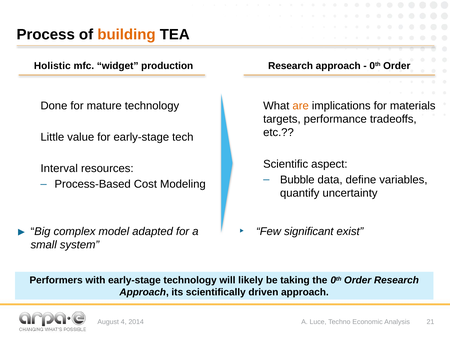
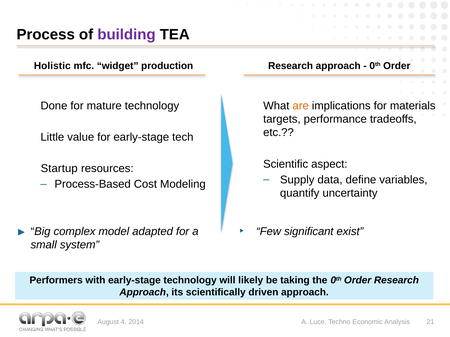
building colour: orange -> purple (126, 35)
Interval: Interval -> Startup (59, 169)
Bubble: Bubble -> Supply (297, 180)
